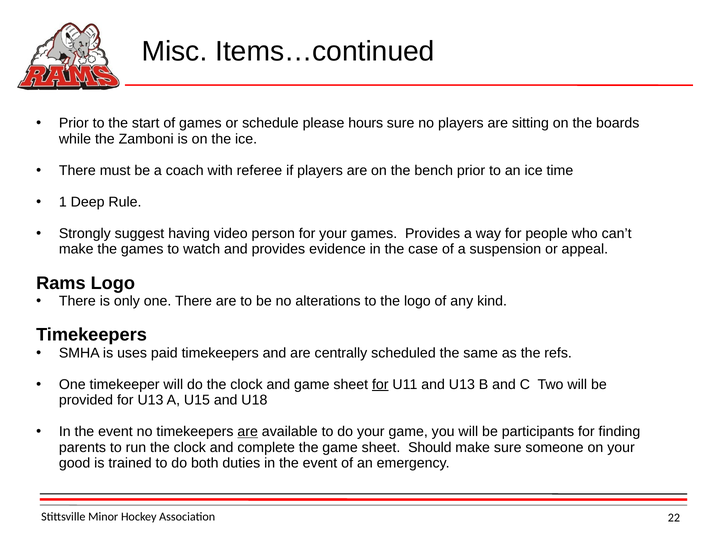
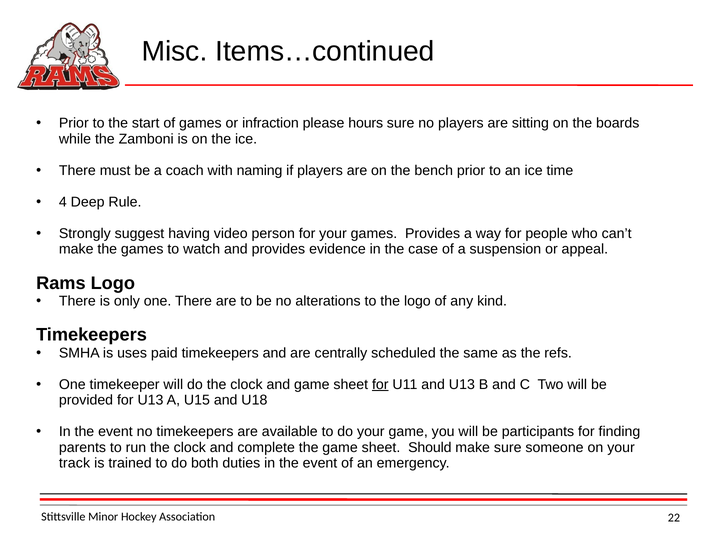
schedule: schedule -> infraction (270, 123)
referee: referee -> naming (260, 171)
1: 1 -> 4 (63, 202)
are underline: present -> none (248, 432)
good: good -> track (75, 463)
